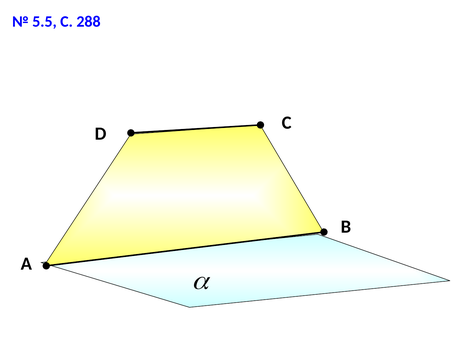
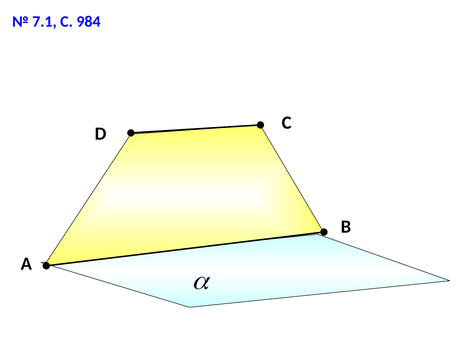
5.5: 5.5 -> 7.1 (44, 22)
288: 288 -> 984 (88, 22)
